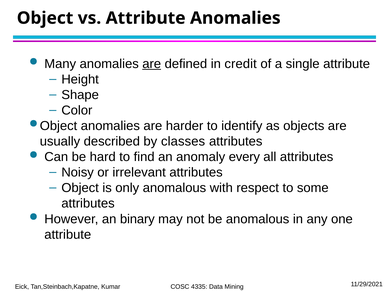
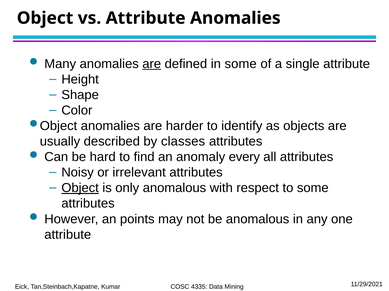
in credit: credit -> some (241, 64)
Object underline: none -> present (80, 188)
binary: binary -> points (137, 220)
